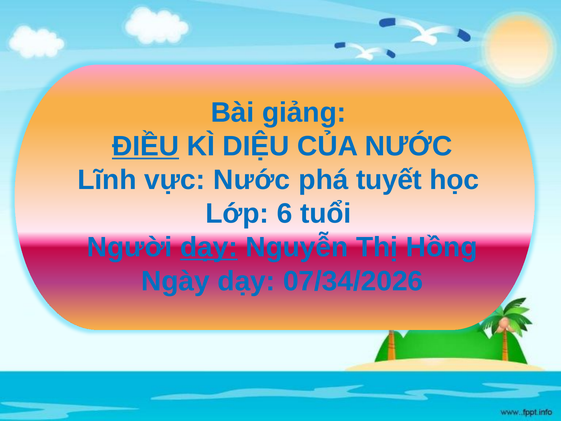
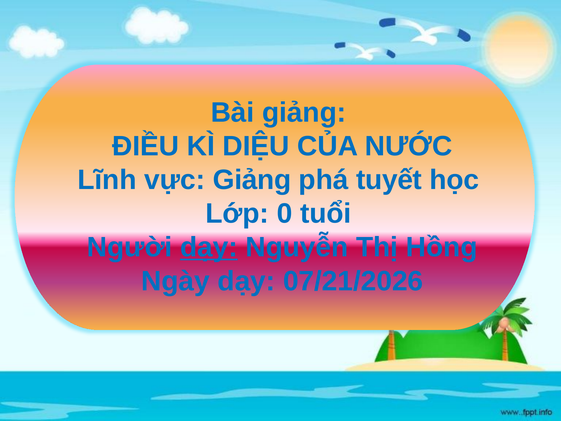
ĐIỀU underline: present -> none (146, 146)
vực Nước: Nước -> Giảng (252, 180)
6: 6 -> 0 (285, 214)
07/34/2026: 07/34/2026 -> 07/21/2026 (353, 281)
